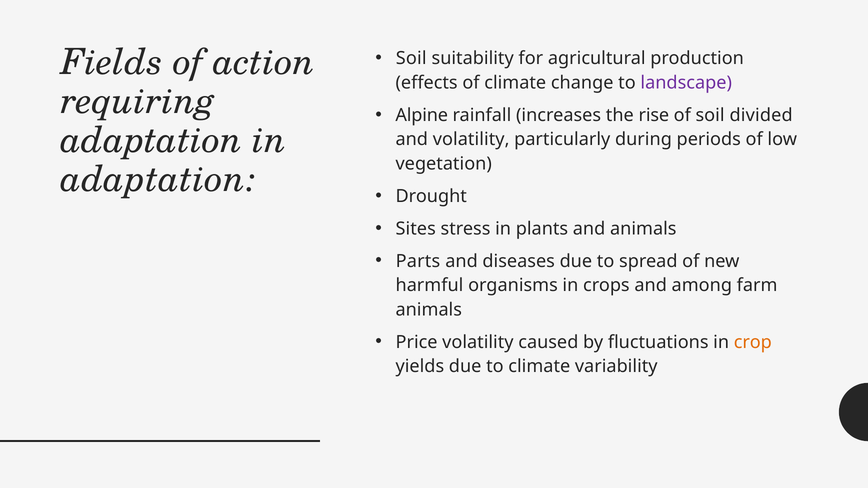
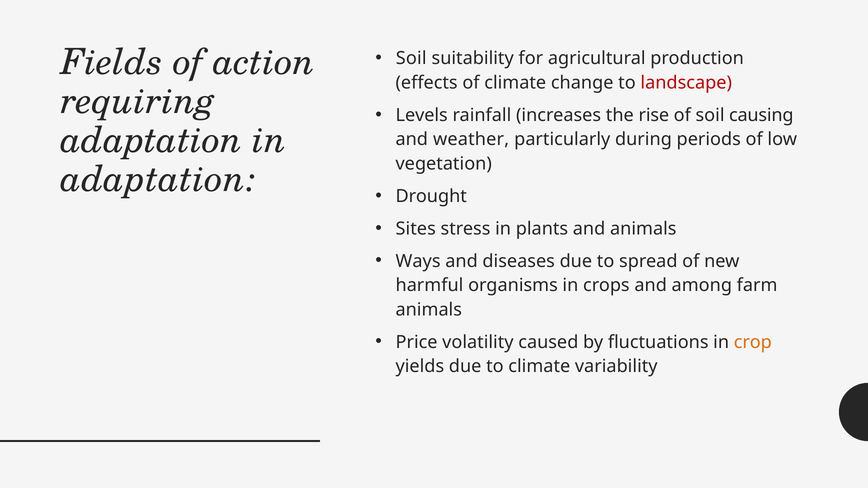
landscape colour: purple -> red (686, 83)
Alpine: Alpine -> Levels (422, 115)
divided: divided -> causing (761, 115)
and volatility: volatility -> weather (471, 140)
Parts: Parts -> Ways (418, 261)
